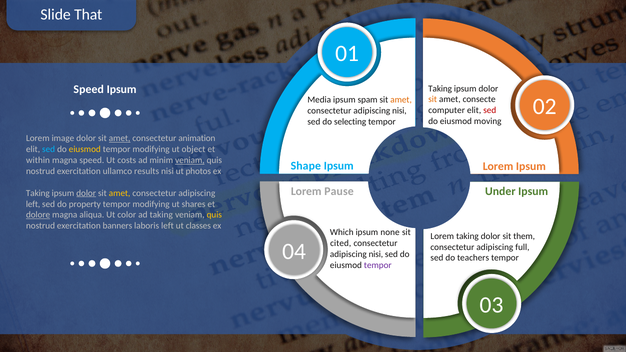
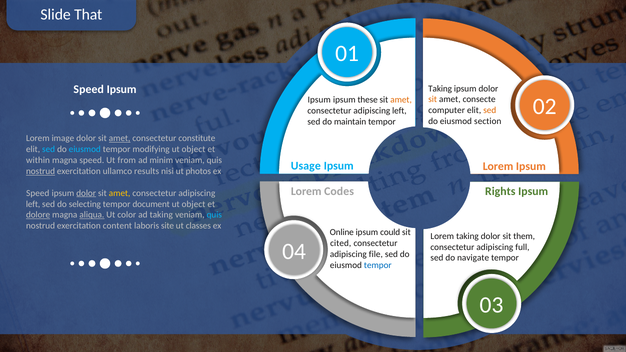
Media: Media -> Ipsum (319, 100)
spam: spam -> these (368, 100)
sed colour: red -> orange (490, 110)
nisi: nisi -> left (399, 111)
moving: moving -> section (488, 121)
selecting: selecting -> maintain (350, 122)
animation: animation -> constitute (197, 138)
eiusmod colour: yellow -> light blue (85, 149)
costs: costs -> from (127, 160)
veniam underline: present -> none (190, 160)
Shape: Shape -> Usage (306, 166)
nostrud underline: none -> present (40, 171)
Pause: Pause -> Codes (339, 191)
Under: Under -> Rights (500, 191)
Taking: Taking -> Speed (38, 193)
property: property -> selecting (85, 204)
modifying: modifying -> document (151, 204)
shares: shares -> object (194, 204)
aliqua underline: none -> present (92, 215)
quis colour: yellow -> light blue (214, 215)
banners: banners -> content (117, 226)
laboris left: left -> site (168, 226)
Which: Which -> Online (342, 232)
none: none -> could (390, 232)
nisi: nisi -> file (376, 254)
teachers: teachers -> navigate (473, 258)
tempor colour: purple -> blue (378, 265)
